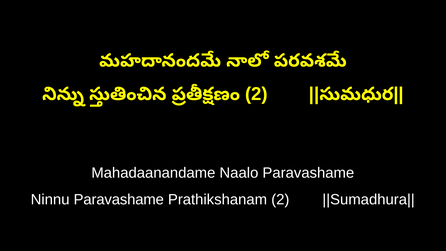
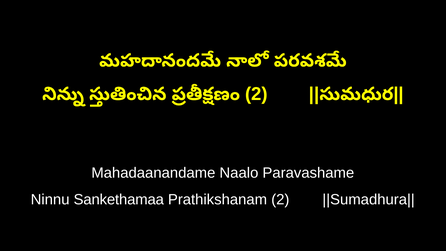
Ninnu Paravashame: Paravashame -> Sankethamaa (119, 199)
